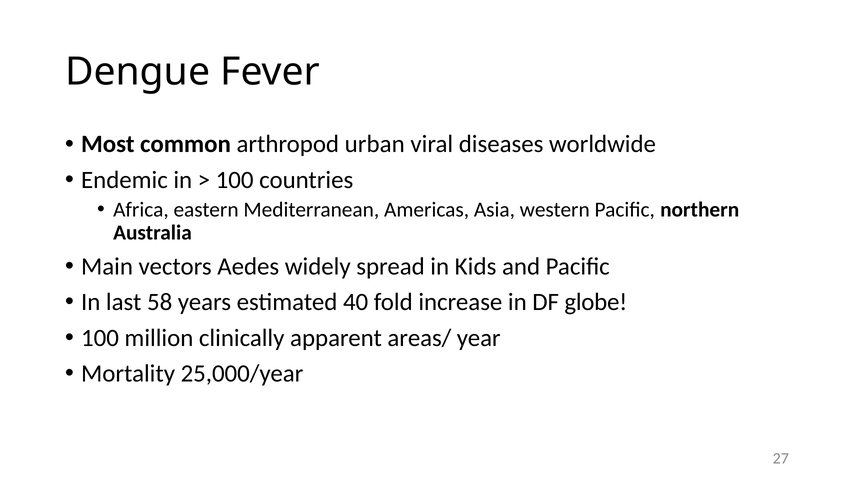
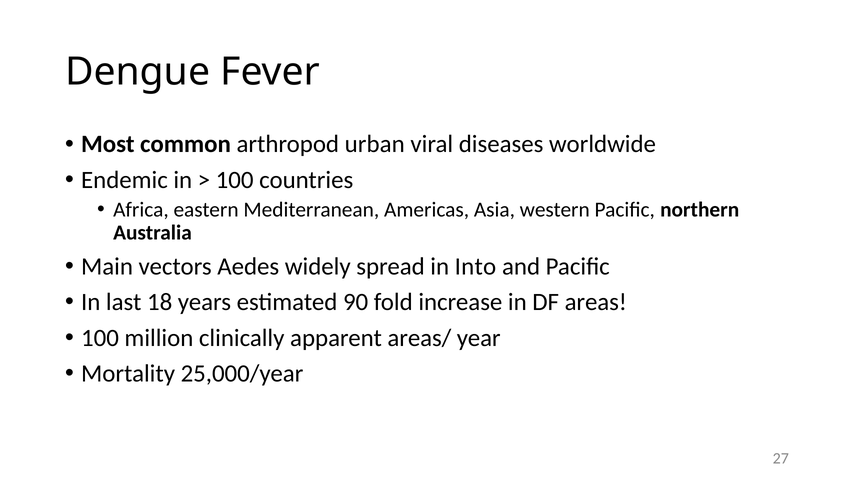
Kids: Kids -> Into (475, 267)
58: 58 -> 18 (160, 302)
40: 40 -> 90 (356, 302)
globe: globe -> areas (596, 302)
